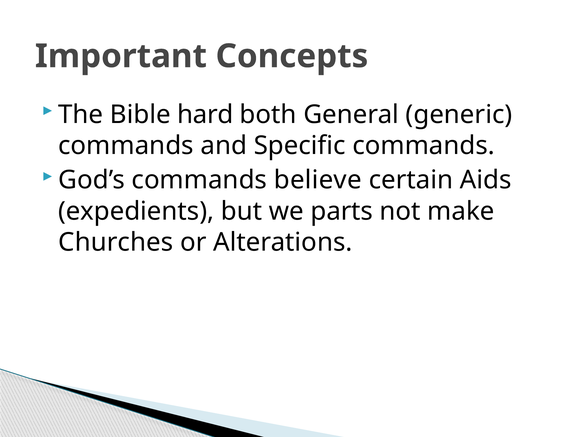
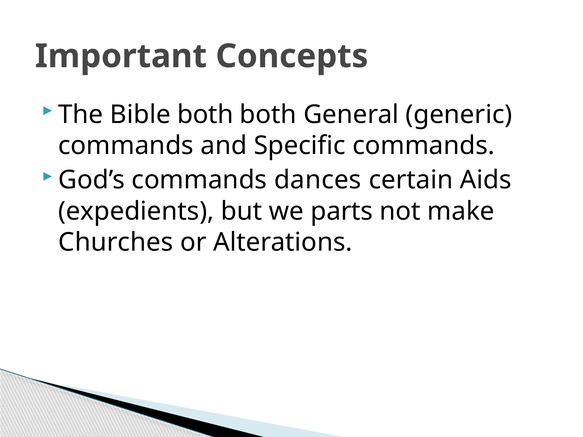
Bible hard: hard -> both (205, 115)
believe: believe -> dances (318, 180)
